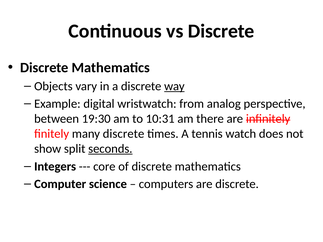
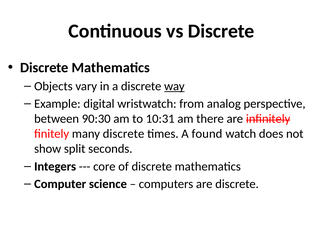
19:30: 19:30 -> 90:30 (96, 119)
tennis: tennis -> found (207, 134)
seconds underline: present -> none (110, 149)
